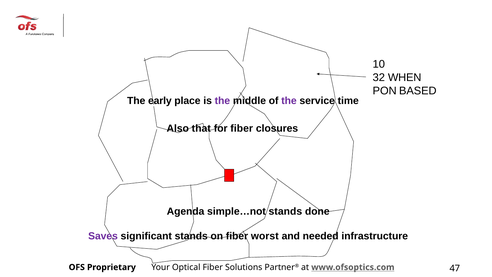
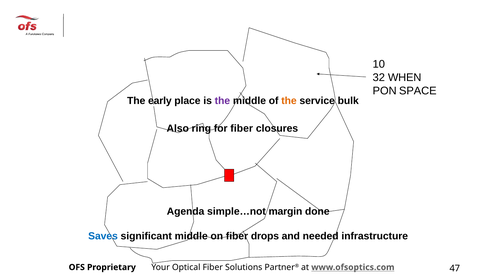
BASED: BASED -> SPACE (418, 91)
the colour: purple -> orange (289, 101)
time: time -> bulk (348, 101)
that: that -> ring (201, 128)
simple…not stands: stands -> margin (285, 211)
Saves colour: purple -> blue (103, 236)
significant stands: stands -> middle (191, 236)
worst: worst -> drops (265, 236)
